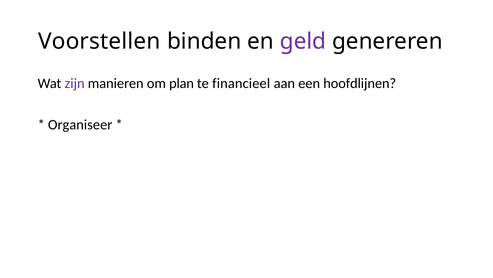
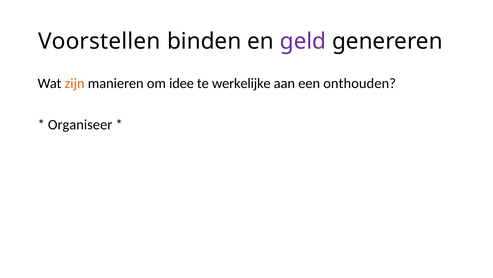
zijn colour: purple -> orange (75, 83)
plan: plan -> idee (182, 83)
financieel: financieel -> werkelijke (241, 83)
hoofdlijnen: hoofdlijnen -> onthouden (360, 83)
